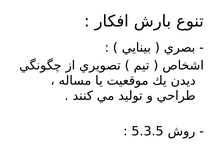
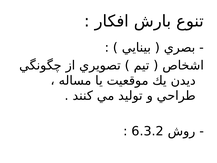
5.3.5: 5.3.5 -> 6.3.2 (148, 131)
